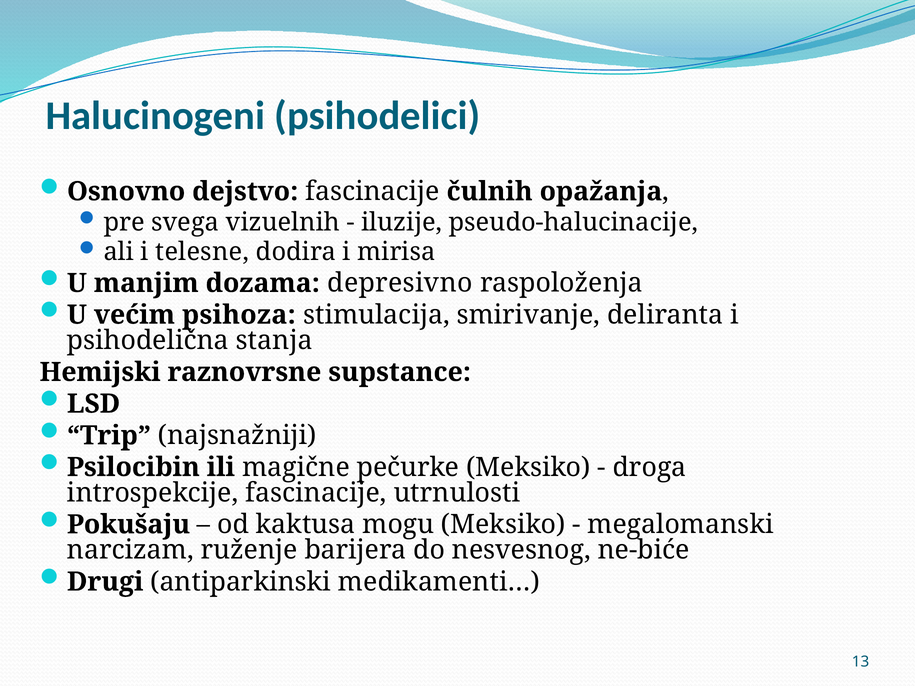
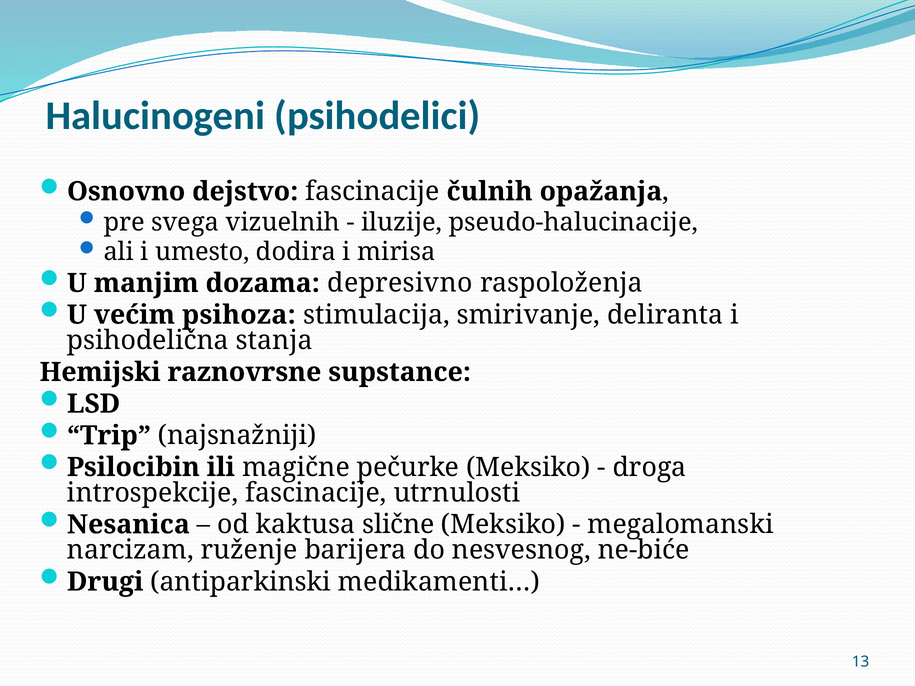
telesne: telesne -> umesto (202, 252)
Pokušaju: Pokušaju -> Nesanica (128, 525)
mogu: mogu -> slične (398, 525)
